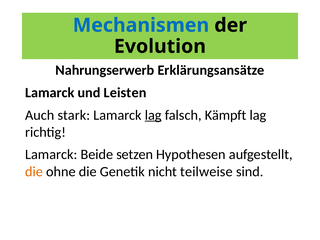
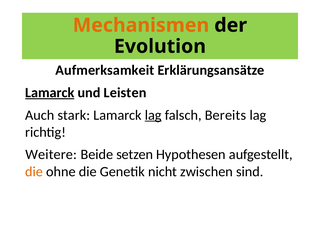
Mechanismen colour: blue -> orange (141, 25)
Nahrungserwerb: Nahrungserwerb -> Aufmerksamkeit (105, 70)
Lamarck underline: none -> present (50, 93)
Kämpft: Kämpft -> Bereits (225, 115)
Lamarck: Lamarck -> Weitere (51, 155)
teilweise: teilweise -> zwischen (207, 172)
